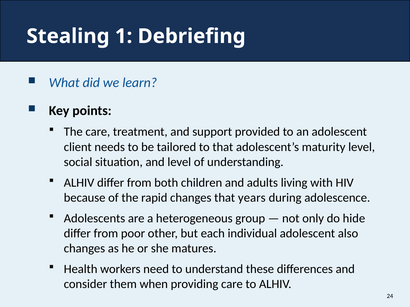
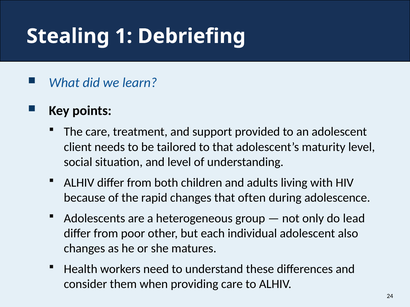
years: years -> often (252, 198)
hide: hide -> lead (354, 219)
